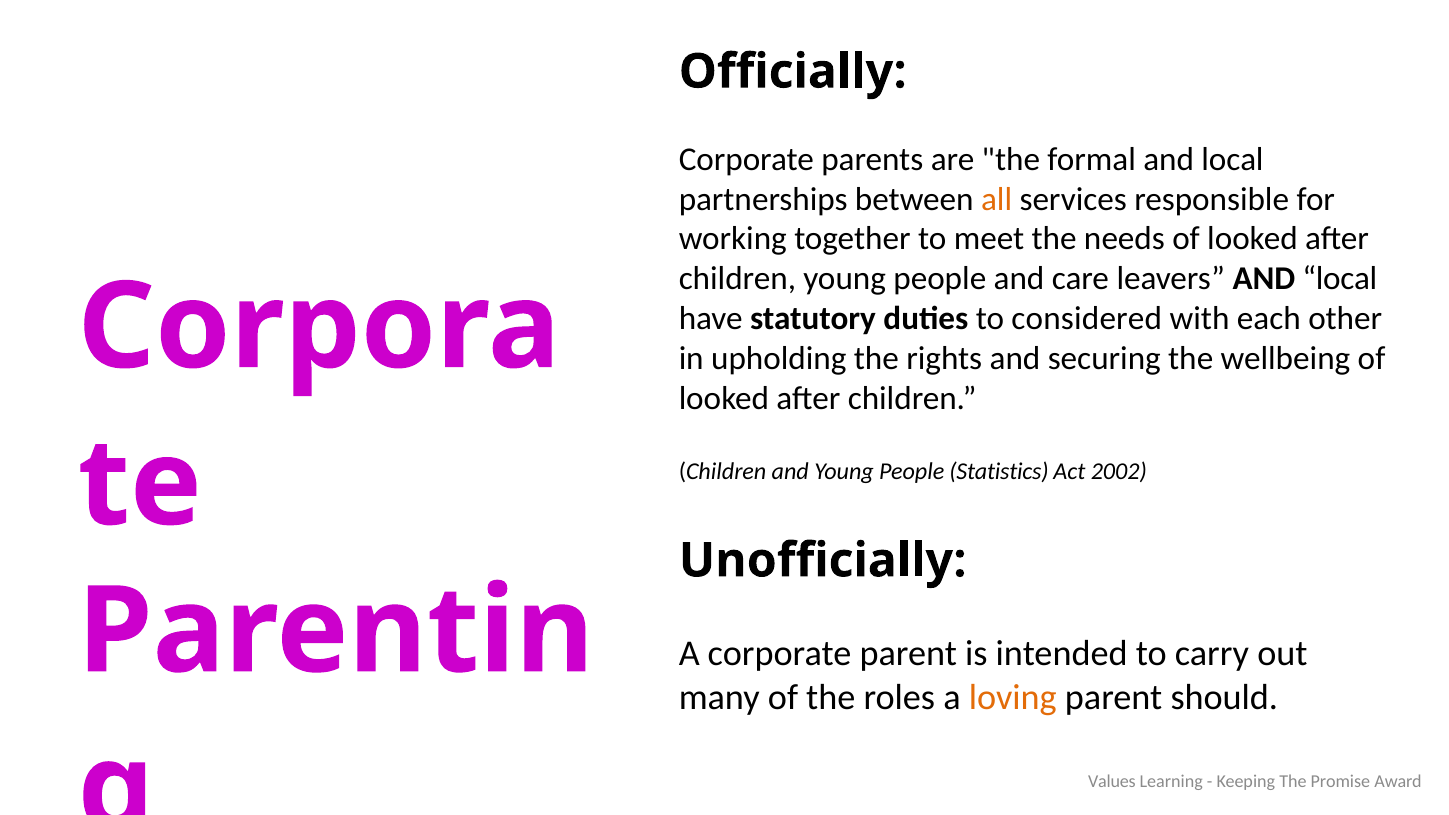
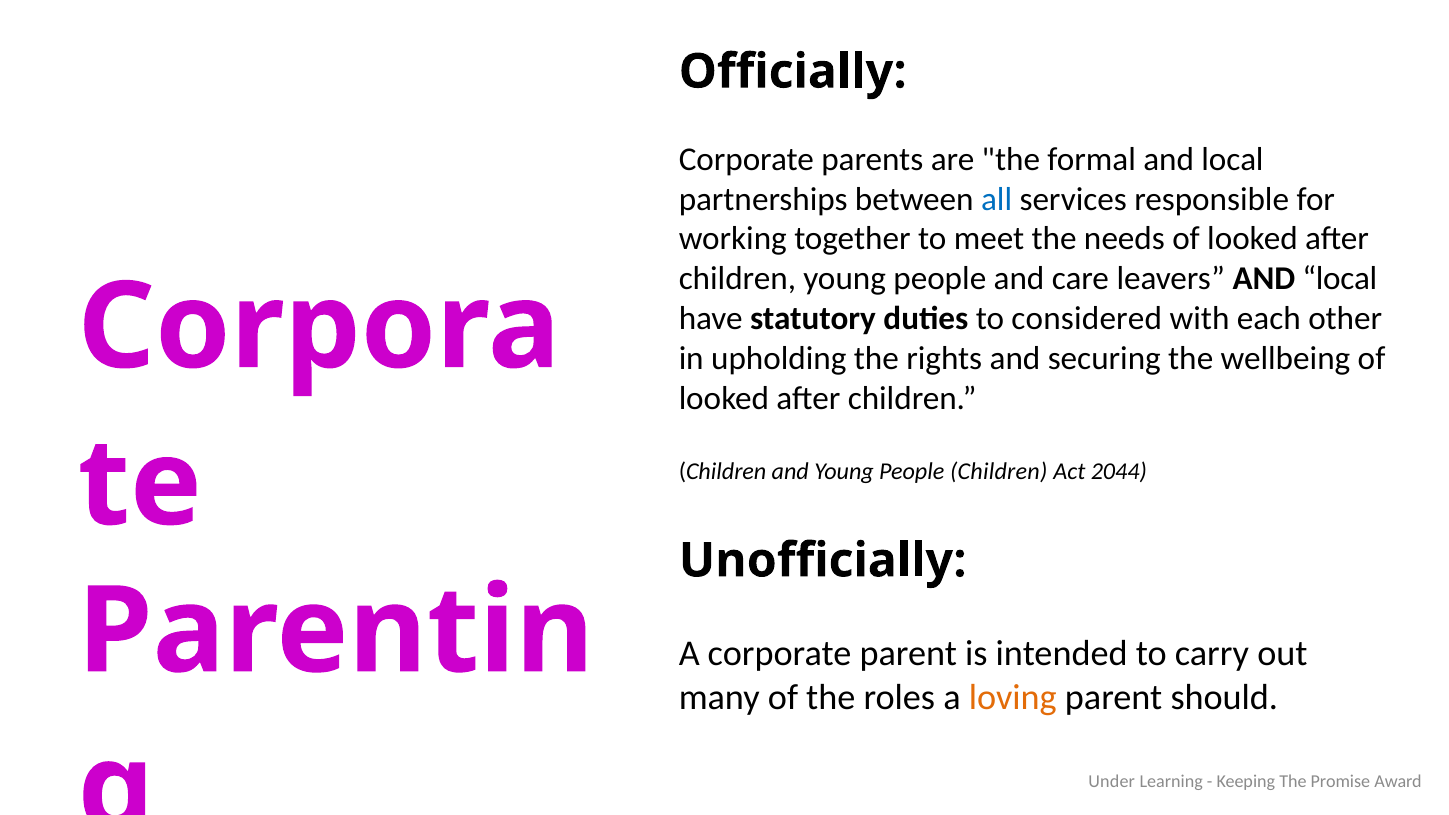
all colour: orange -> blue (997, 199)
People Statistics: Statistics -> Children (999, 472)
2002: 2002 -> 2044 (1119, 472)
Values: Values -> Under (1112, 782)
